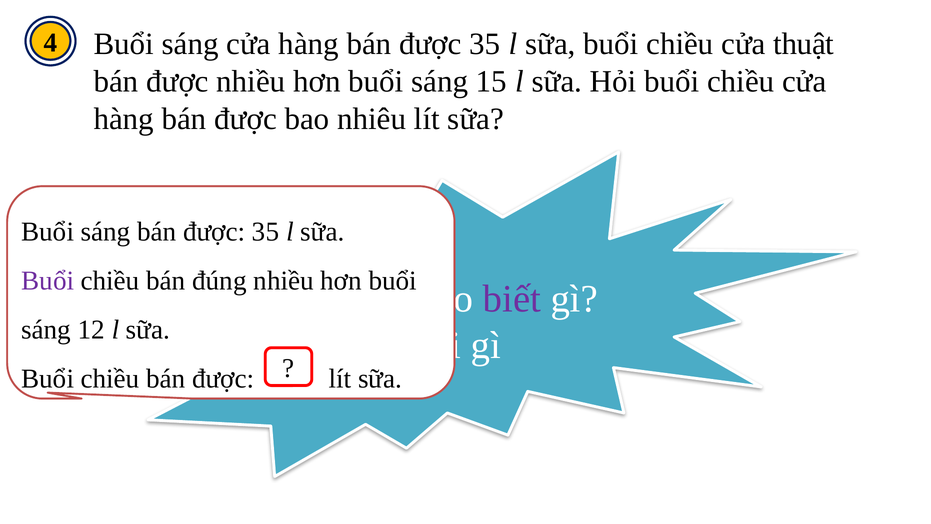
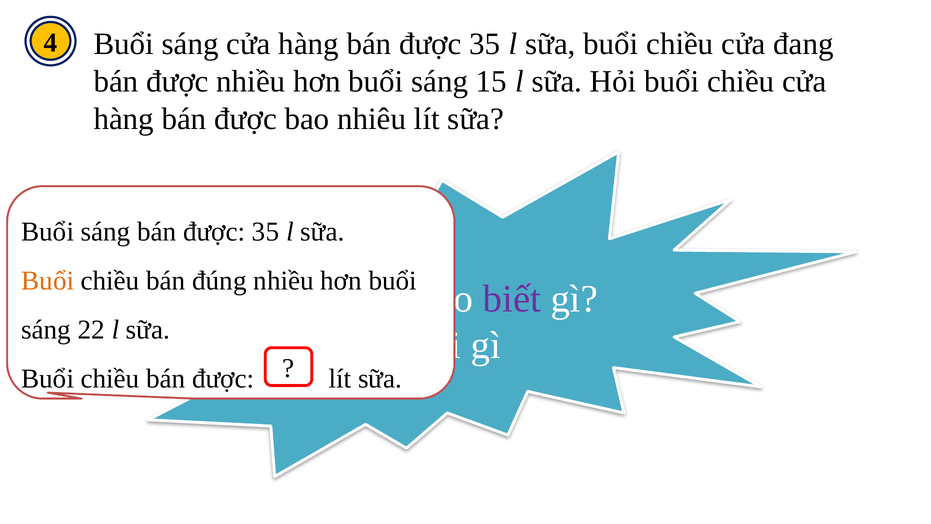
thuật: thuật -> đang (804, 44)
Buổi colour: purple -> orange (48, 281)
12: 12 -> 22 (91, 330)
